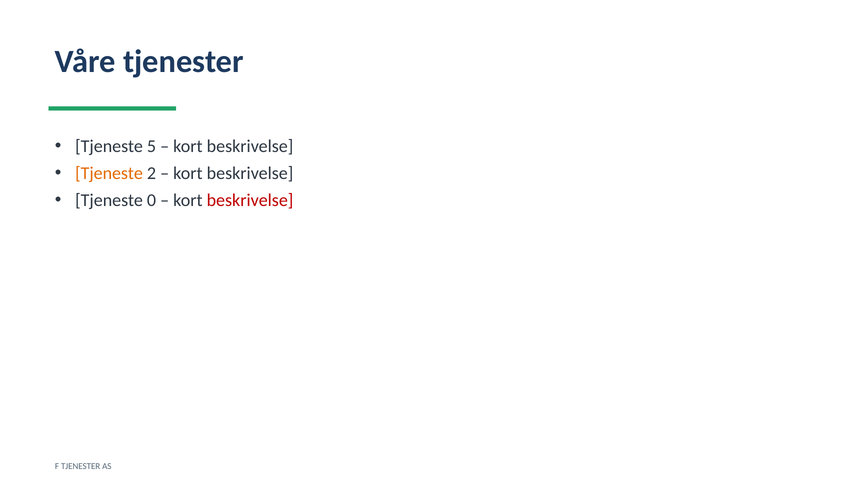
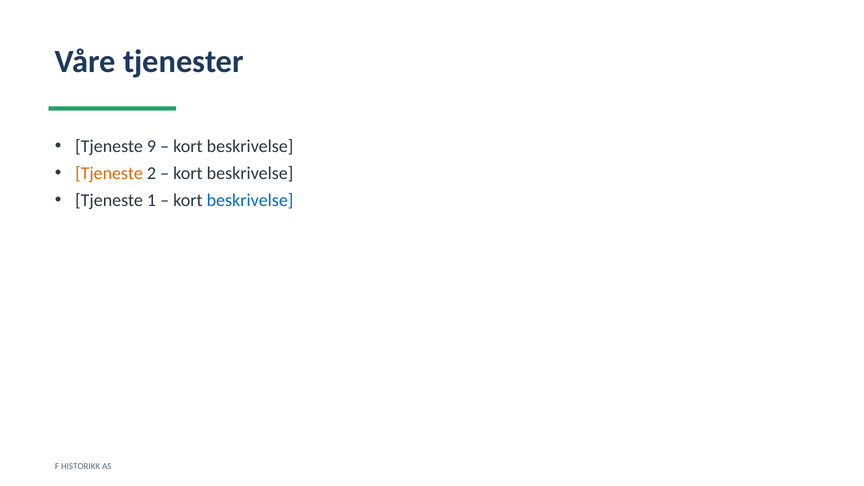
5: 5 -> 9 (151, 146)
0: 0 -> 1 (151, 200)
beskrivelse colour: red -> blue (250, 200)
F TJENESTER: TJENESTER -> HISTORIKK (81, 466)
